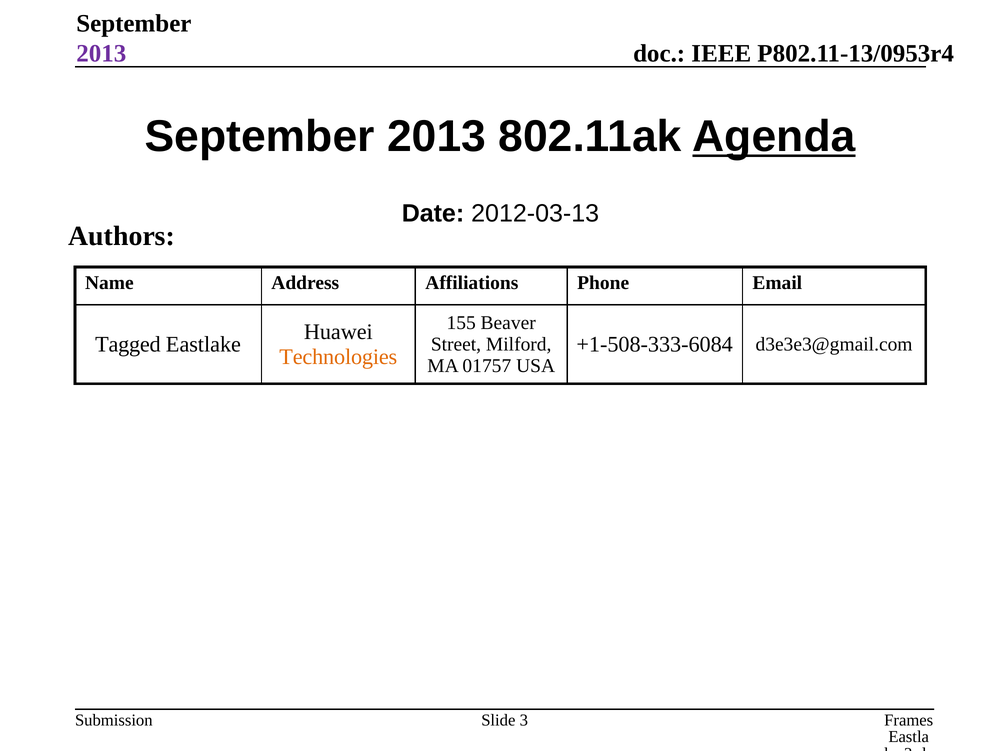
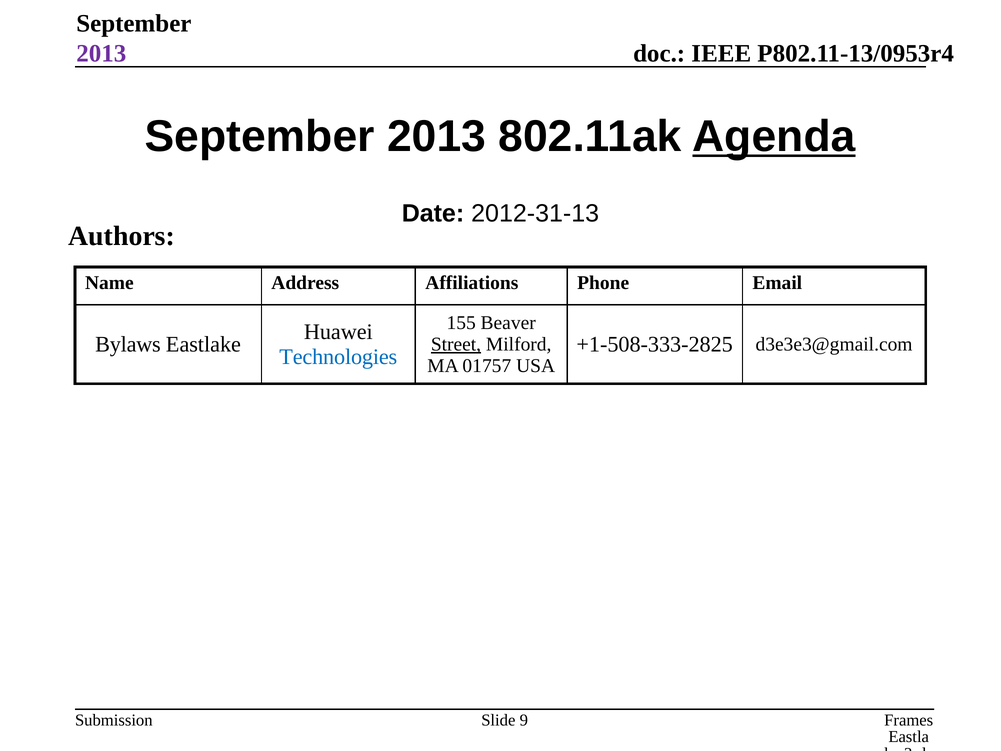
2012-03-13: 2012-03-13 -> 2012-31-13 (535, 214)
Tagged: Tagged -> Bylaws (128, 344)
+1-508-333-6084: +1-508-333-6084 -> +1-508-333-2825 (655, 344)
Street underline: none -> present (456, 344)
Technologies colour: orange -> blue (338, 357)
3: 3 -> 9 (524, 720)
